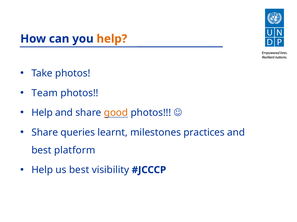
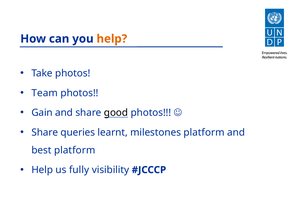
Help: Help -> Gain (42, 113)
good colour: orange -> black (116, 113)
milestones practices: practices -> platform (204, 133)
us best: best -> fully (79, 170)
